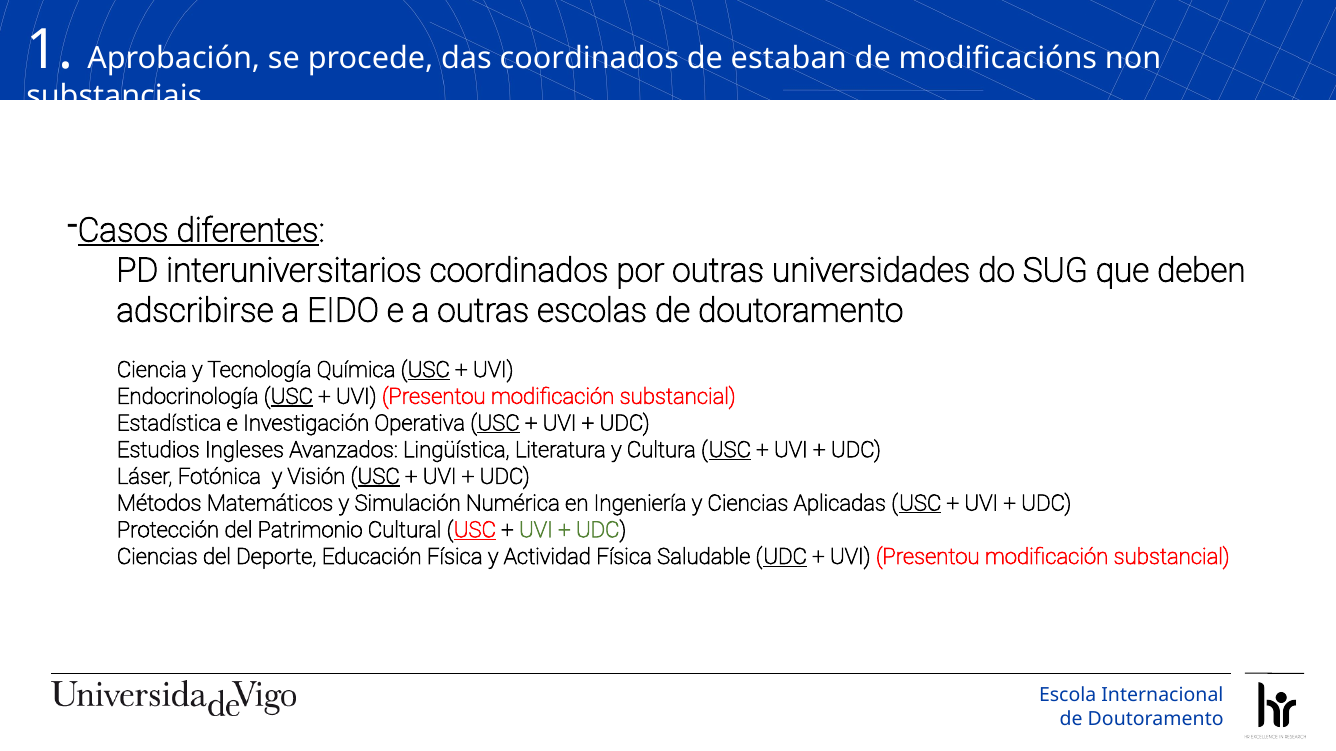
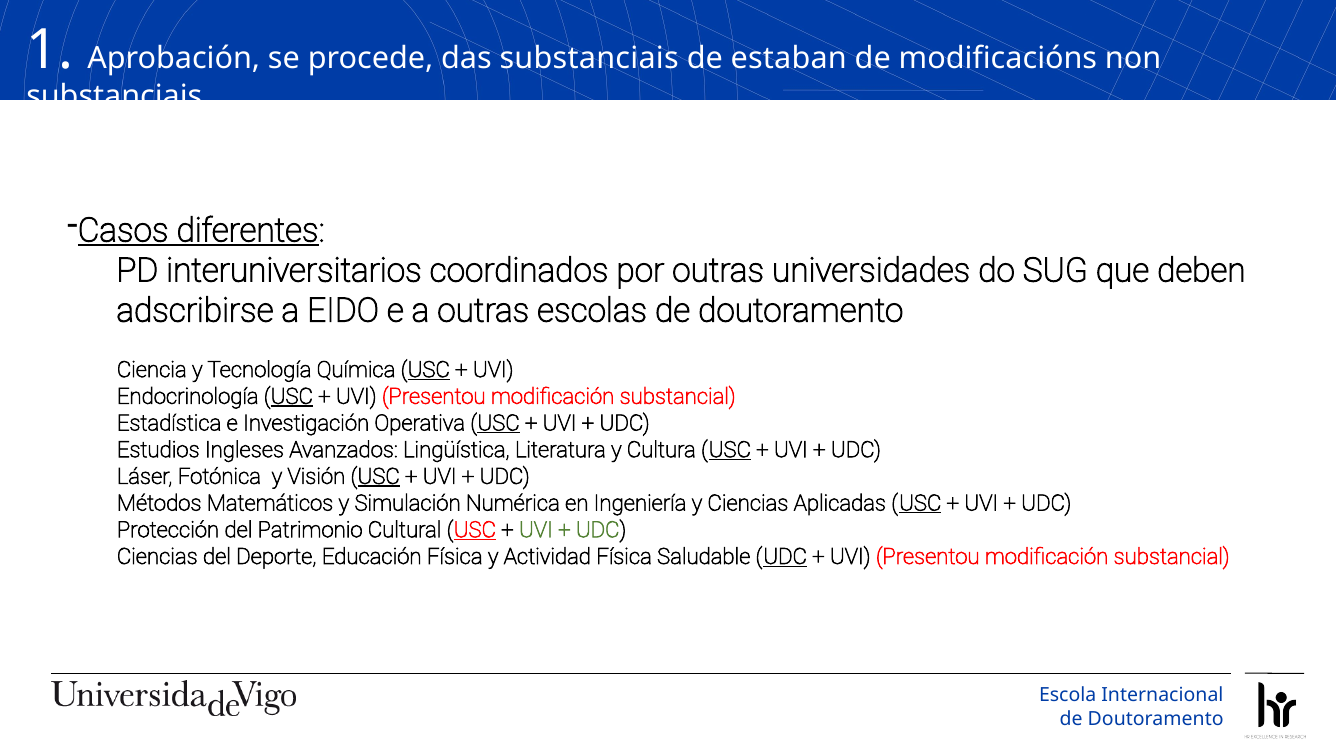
das coordinados: coordinados -> substanciais (589, 58)
